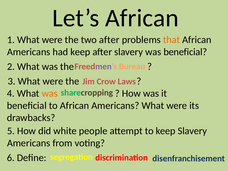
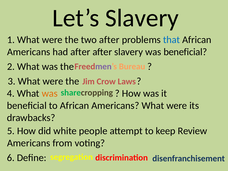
Let’s African: African -> Slavery (142, 18)
that colour: orange -> blue (171, 40)
had keep: keep -> after (80, 52)
keep Slavery: Slavery -> Review (192, 131)
